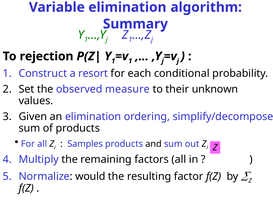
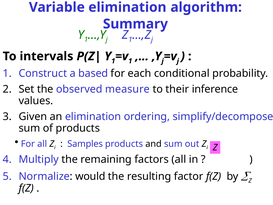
rejection: rejection -> intervals (46, 56)
resort: resort -> based (93, 73)
unknown: unknown -> inference (215, 89)
